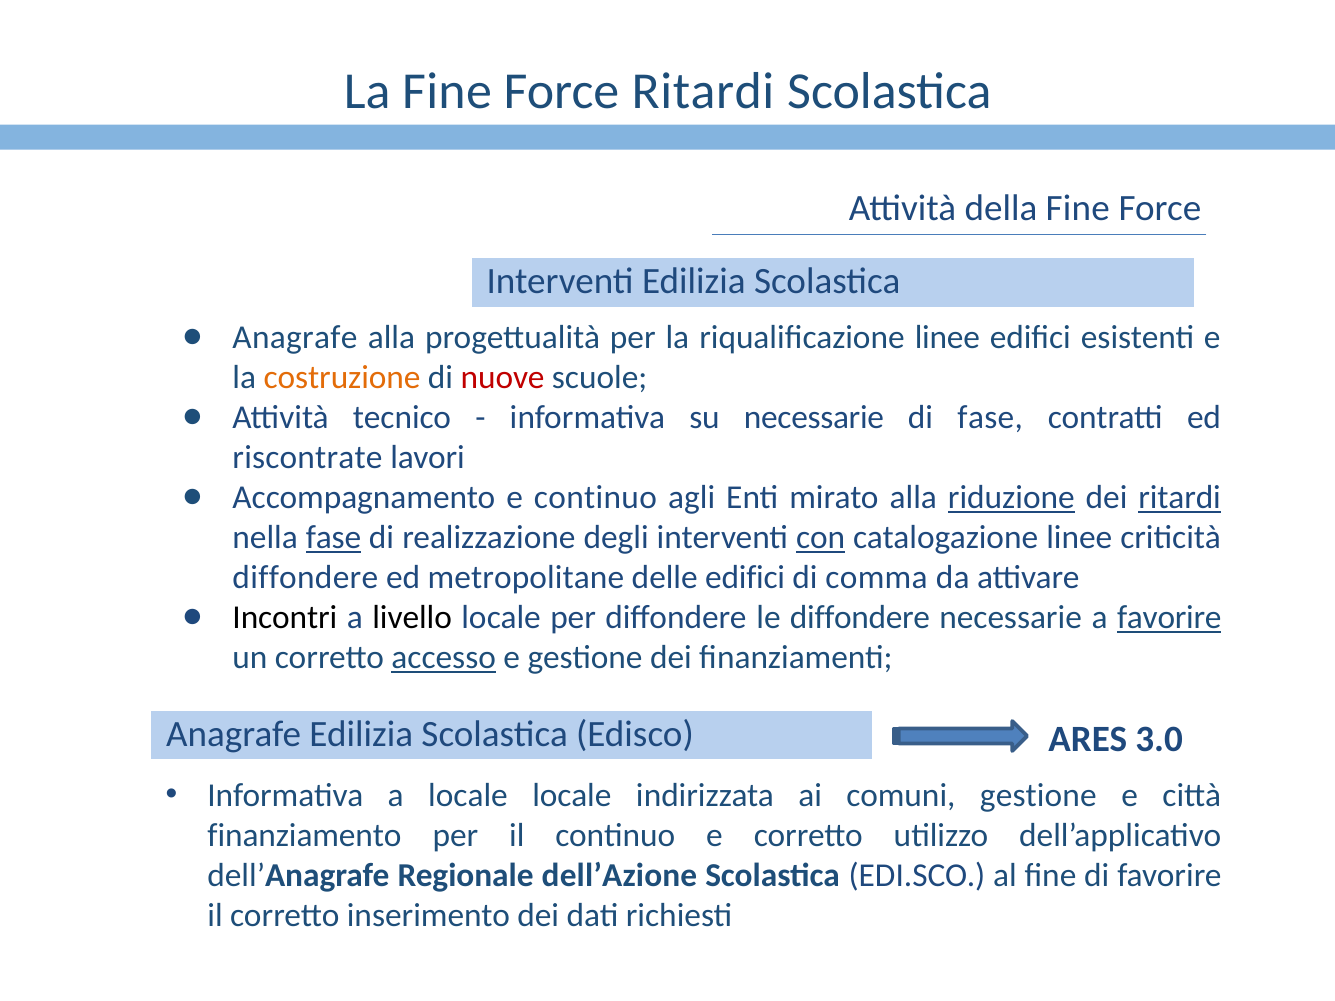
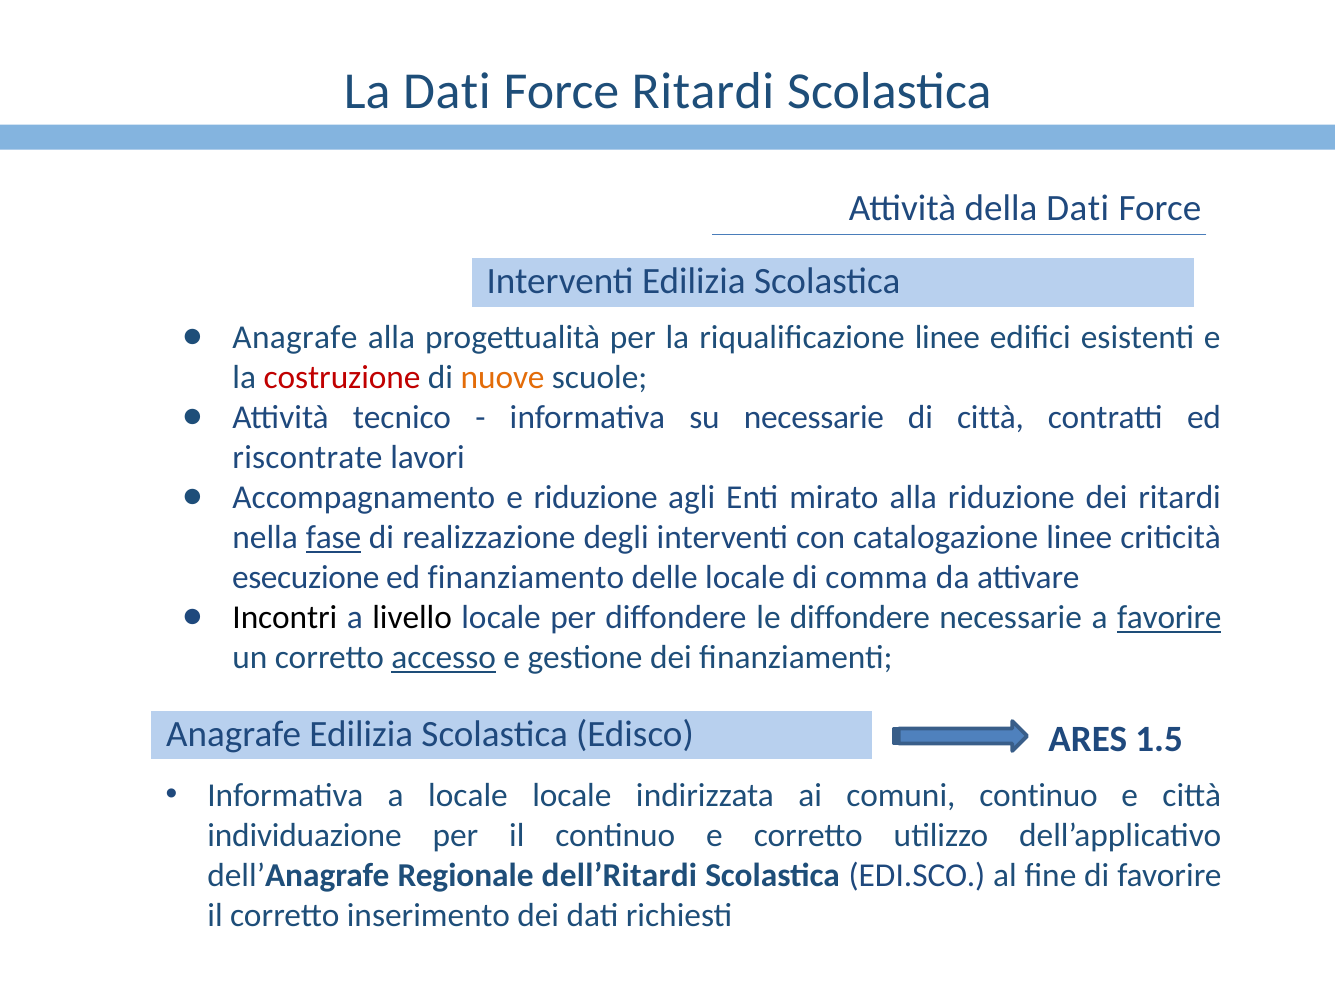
La Fine: Fine -> Dati (447, 92)
della Fine: Fine -> Dati (1078, 208)
costruzione colour: orange -> red (342, 377)
nuove colour: red -> orange (503, 377)
di fase: fase -> città (991, 417)
e continuo: continuo -> riduzione (596, 497)
riduzione underline: present -> none (1011, 497)
ritardi underline: present -> none (1180, 497)
con underline: present -> none (821, 537)
diffondere: diffondere -> esecuzione (306, 577)
metropolitane: metropolitane -> finanziamento (526, 577)
delle edifici: edifici -> locale (745, 577)
3.0: 3.0 -> 1.5 (1159, 740)
comuni gestione: gestione -> continuo (1039, 796)
finanziamento: finanziamento -> individuazione (305, 836)
dell’Azione: dell’Azione -> dell’Ritardi (619, 876)
